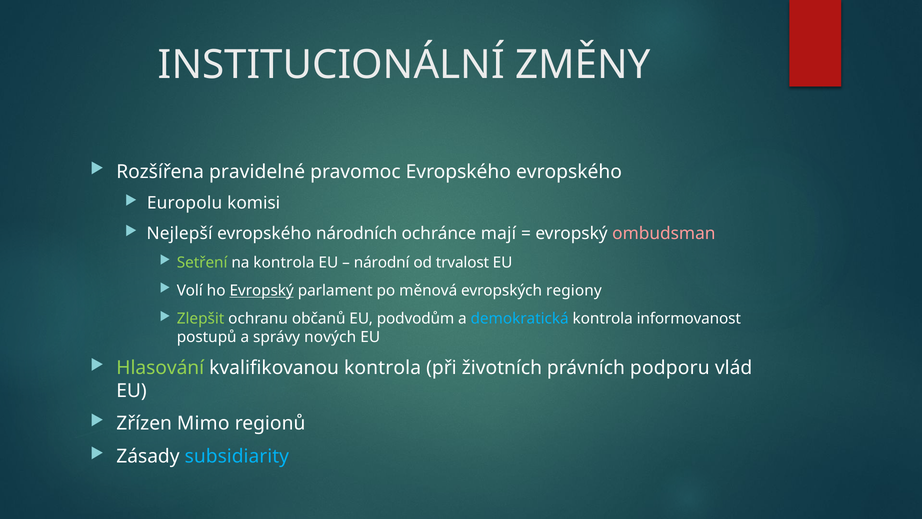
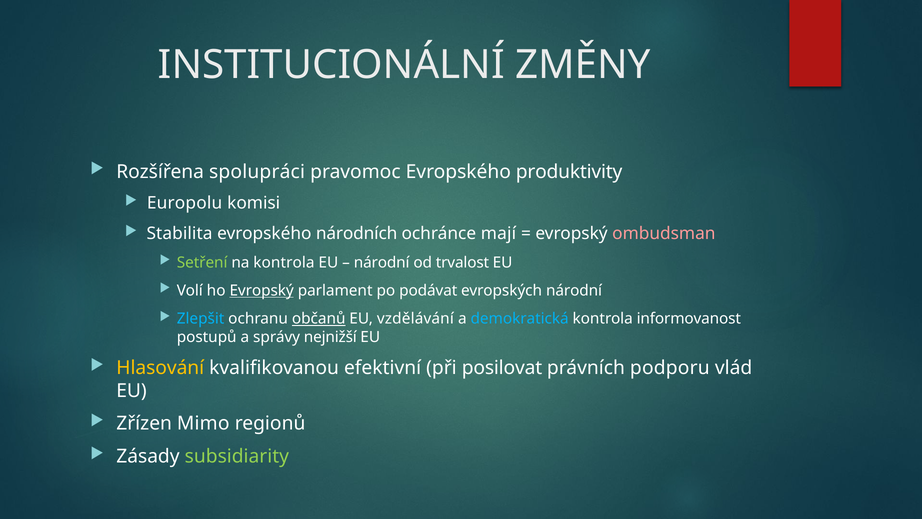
pravidelné: pravidelné -> spolupráci (257, 172)
Evropského evropského: evropského -> produktivity (569, 172)
Nejlepší: Nejlepší -> Stabilita (180, 233)
měnová: měnová -> podávat (428, 290)
evropských regiony: regiony -> národní (574, 290)
Zlepšit colour: light green -> light blue (201, 318)
občanů underline: none -> present (319, 318)
podvodům: podvodům -> vzdělávání (415, 318)
nových: nových -> nejnižší (330, 337)
Hlasování colour: light green -> yellow (160, 368)
kvalifikovanou kontrola: kontrola -> efektivní (383, 368)
životních: životních -> posilovat (502, 368)
subsidiarity colour: light blue -> light green (237, 456)
